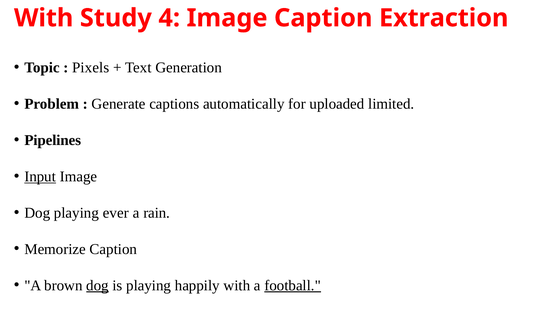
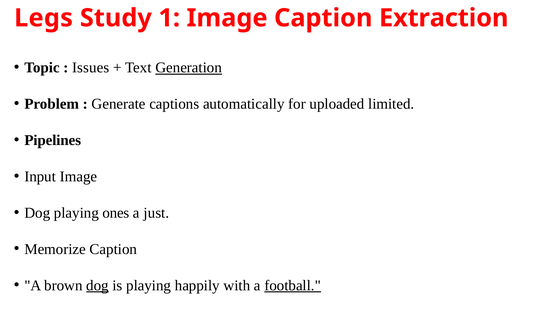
With: With -> Legs (44, 18)
4: 4 -> 1 (169, 18)
Pixels: Pixels -> Issues (91, 68)
Generation underline: none -> present (189, 68)
Input underline: present -> none (40, 177)
ever: ever -> ones (116, 213)
rain: rain -> just (156, 213)
